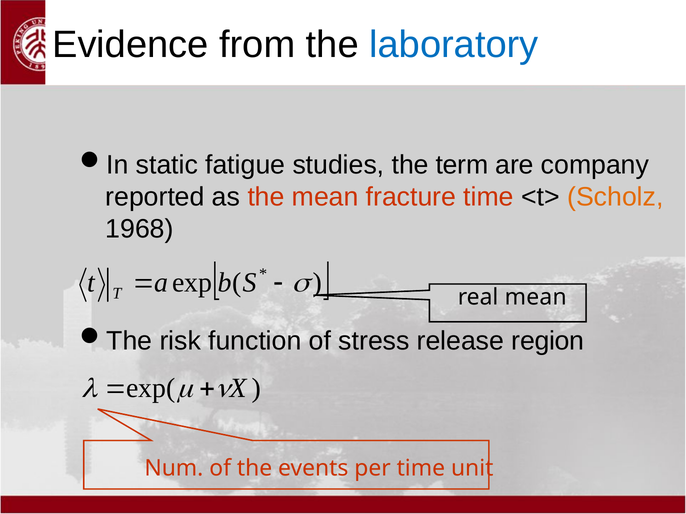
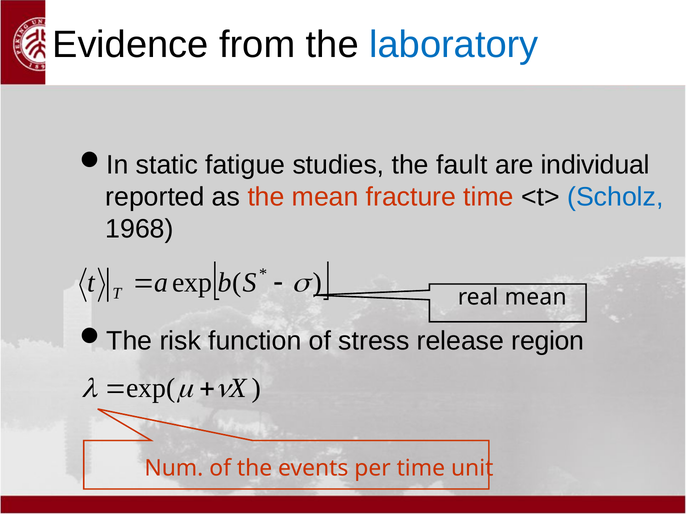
term: term -> fault (462, 165)
company: company -> individual (595, 165)
Scholz colour: orange -> blue (615, 197)
